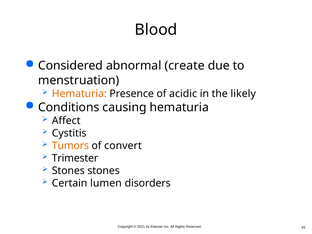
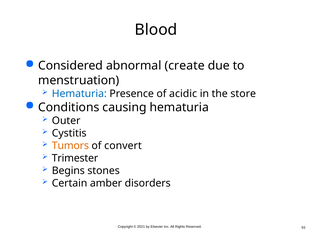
Hematuria colour: orange -> blue (79, 94)
likely: likely -> store (243, 94)
Affect: Affect -> Outer (66, 121)
Stones: Stones -> Begins (68, 171)
lumen: lumen -> amber (106, 183)
